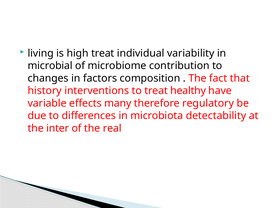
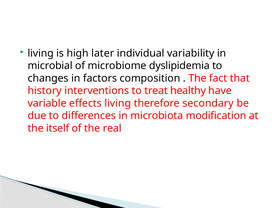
high treat: treat -> later (103, 53)
contribution: contribution -> dyslipidemia (179, 66)
effects many: many -> living (118, 103)
regulatory: regulatory -> secondary (208, 103)
detectability: detectability -> modification (216, 116)
inter: inter -> itself (58, 128)
